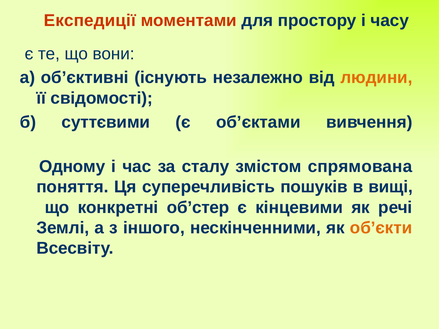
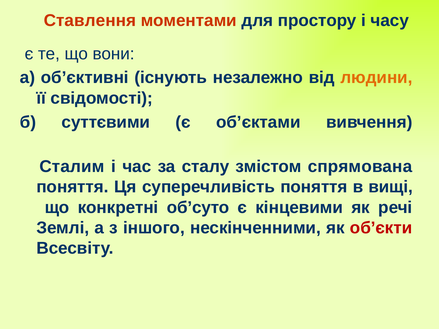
Експедиції: Експедиції -> Ставлення (90, 21)
Одному: Одному -> Сталим (72, 167)
суперечливість пошуків: пошуків -> поняття (314, 187)
об’стер: об’стер -> об’суто (198, 208)
об’єкти colour: orange -> red (381, 228)
